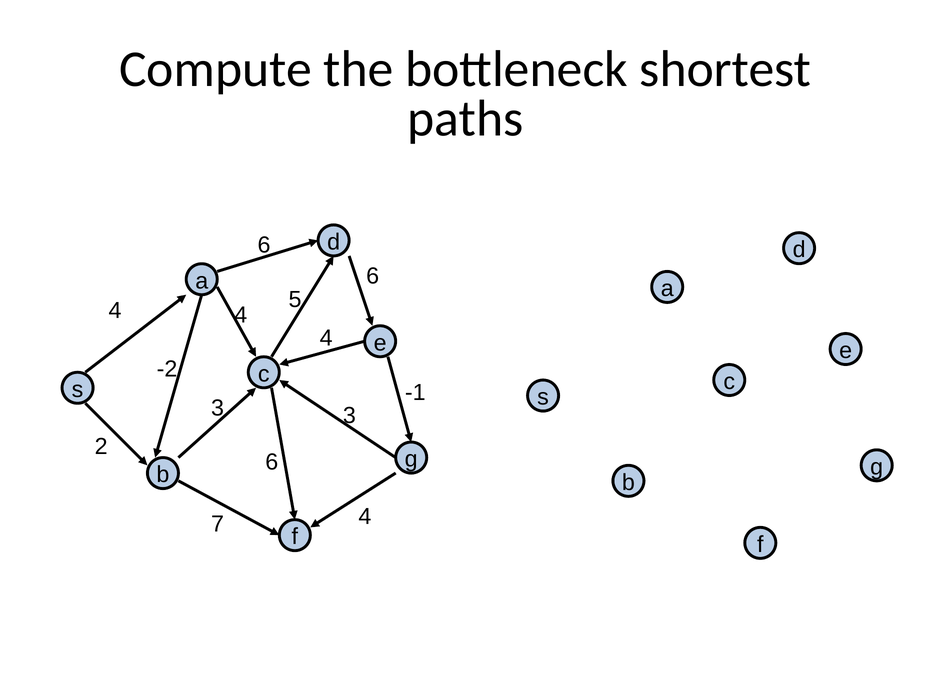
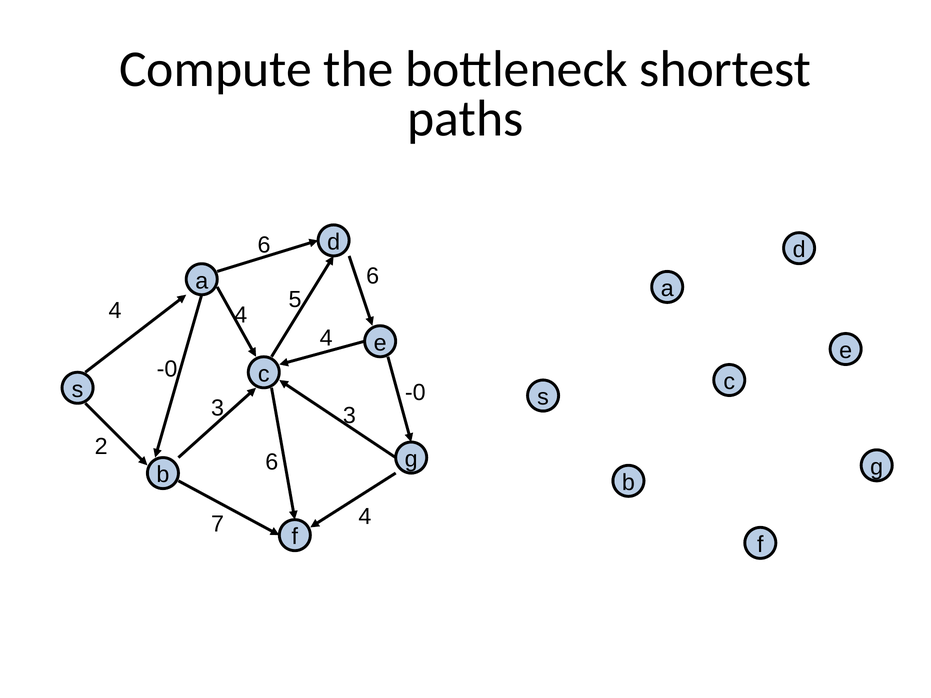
-2: -2 -> -0 (167, 369)
-1: -1 -> -0 (415, 393)
